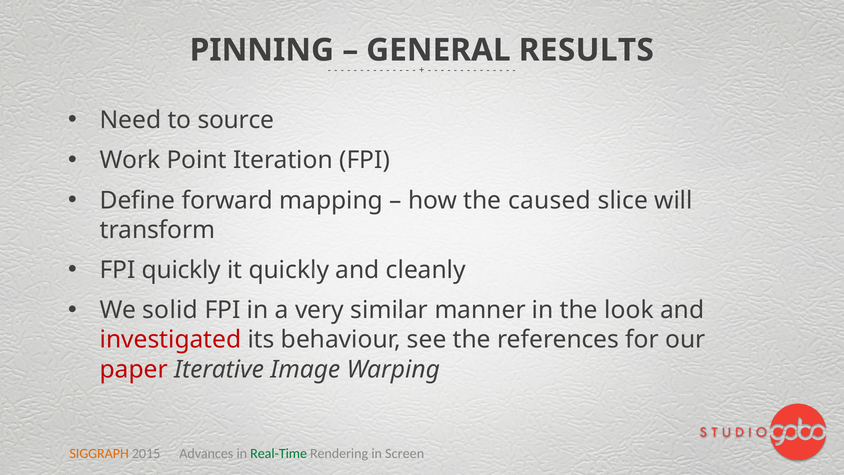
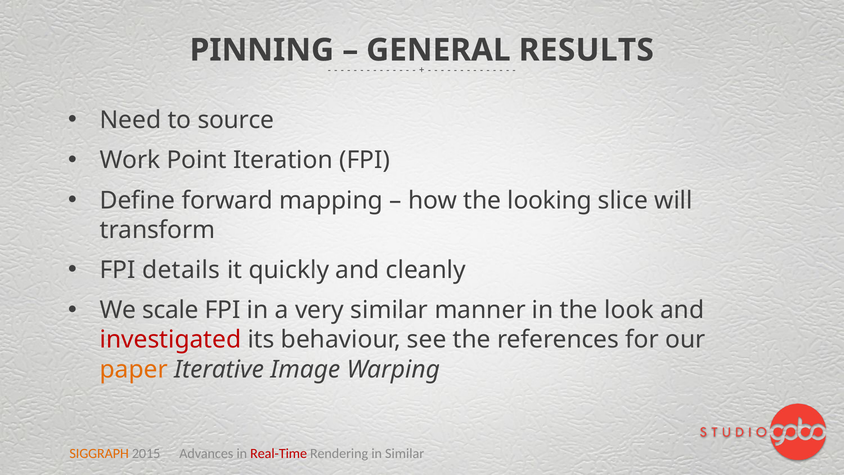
caused: caused -> looking (550, 200)
FPI quickly: quickly -> details (181, 270)
solid: solid -> scale (170, 310)
paper colour: red -> orange (134, 369)
Real-Time colour: green -> red (279, 453)
in Screen: Screen -> Similar (405, 453)
